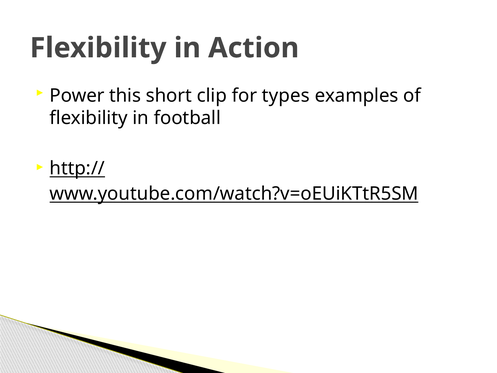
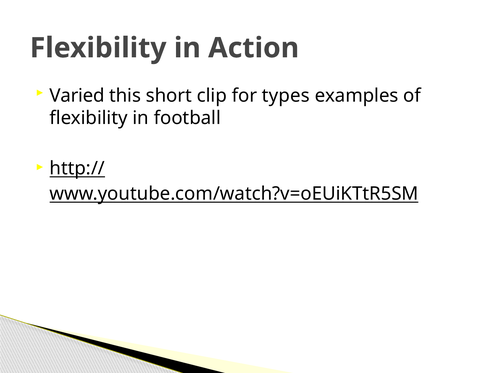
Power: Power -> Varied (77, 95)
